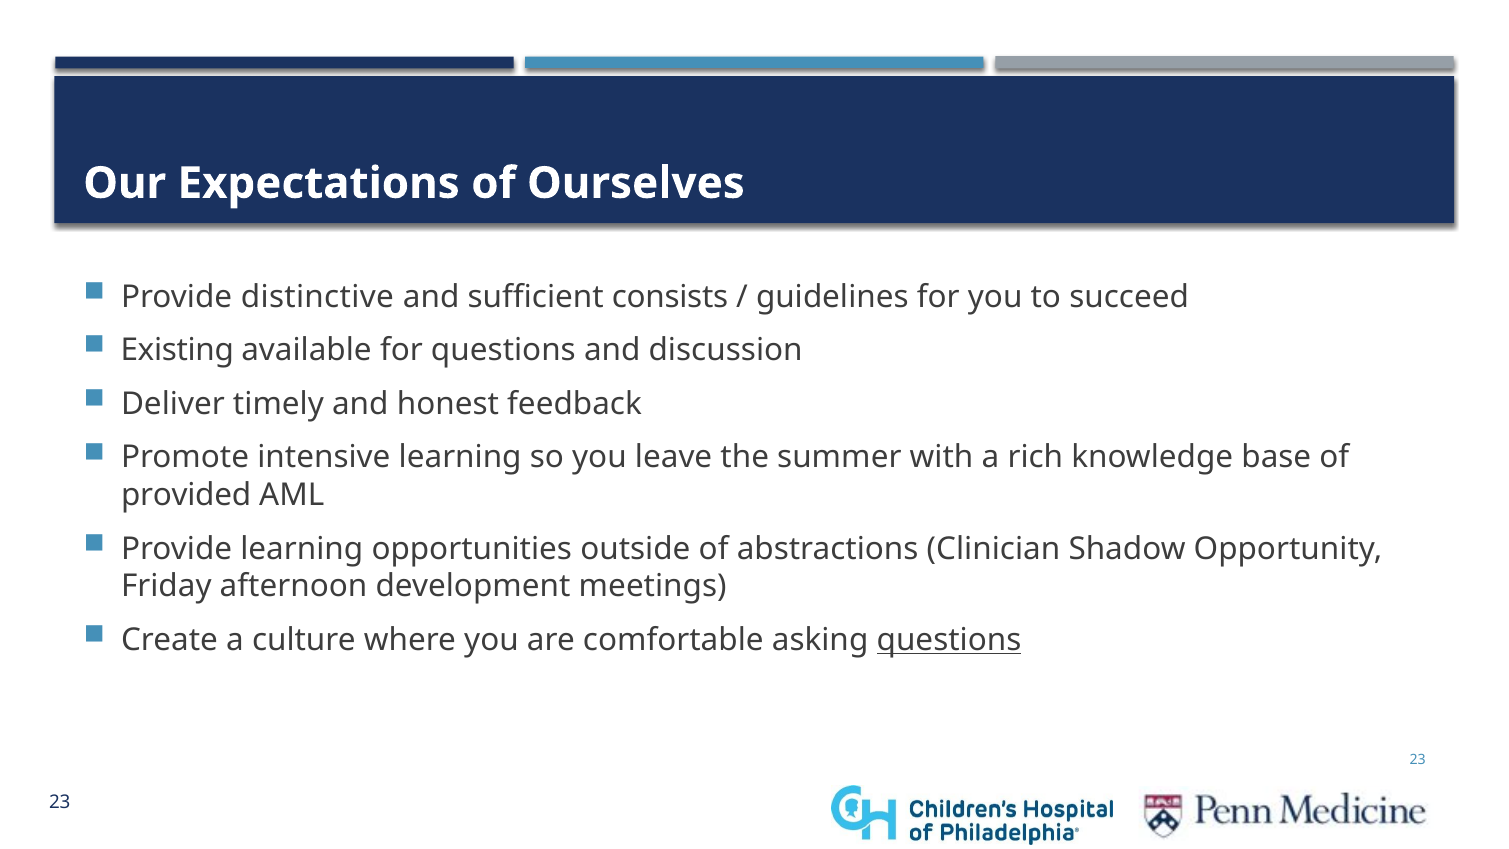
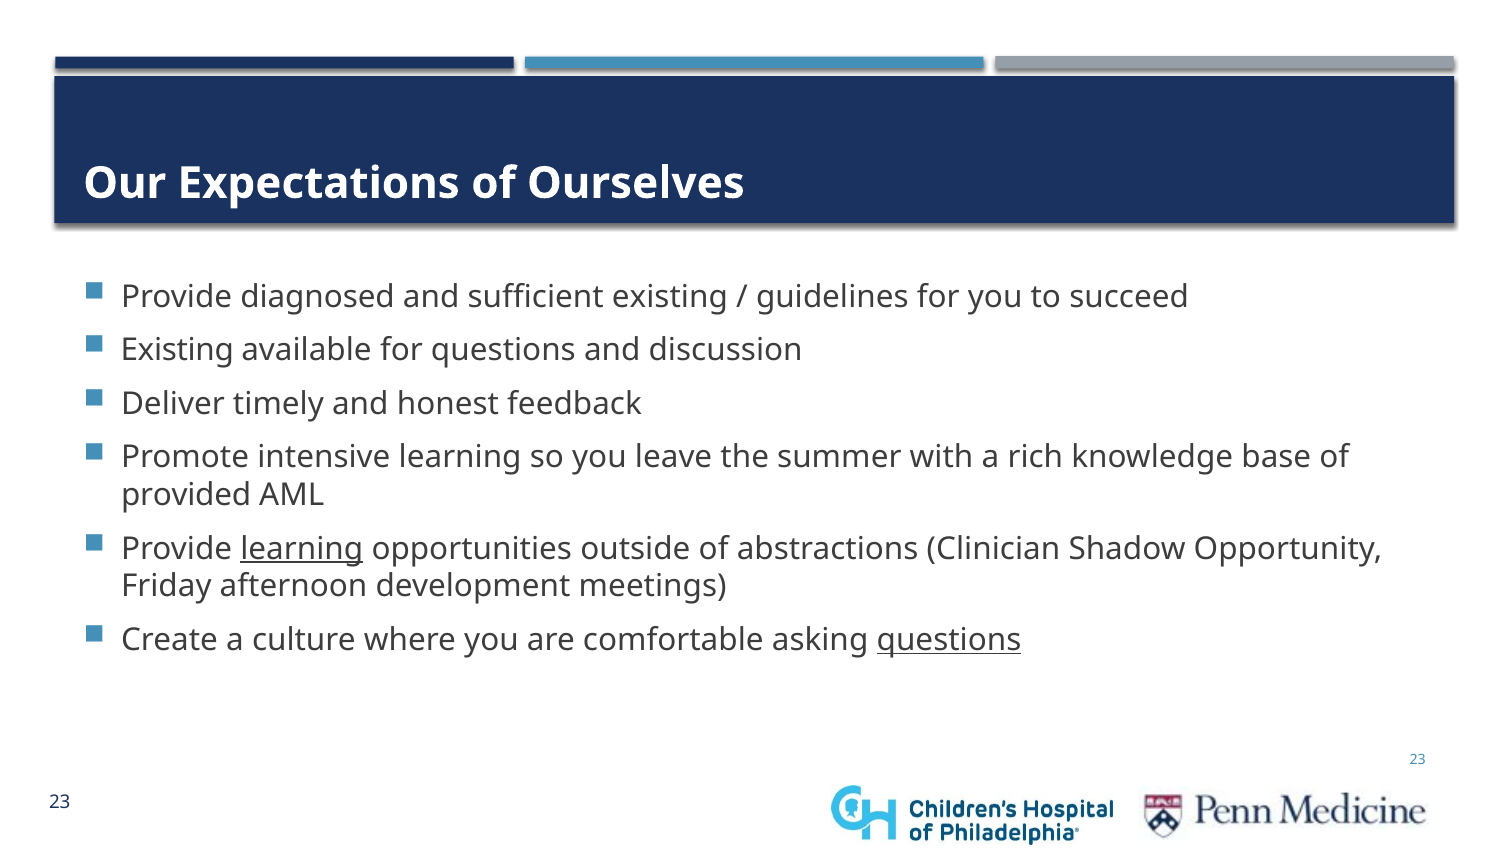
distinctive: distinctive -> diagnosed (318, 297)
sufficient consists: consists -> existing (670, 297)
learning underline: none -> present (302, 548)
